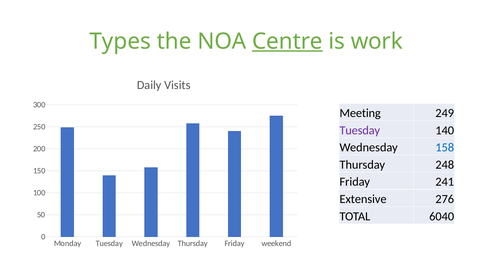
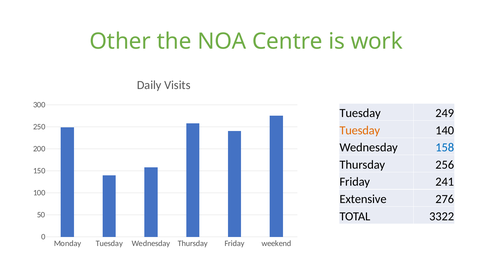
Types: Types -> Other (120, 41)
Centre underline: present -> none (287, 41)
Meeting: Meeting -> Tuesday (360, 113)
Tuesday colour: purple -> orange (360, 130)
248: 248 -> 256 (445, 165)
6040: 6040 -> 3322 (442, 216)
